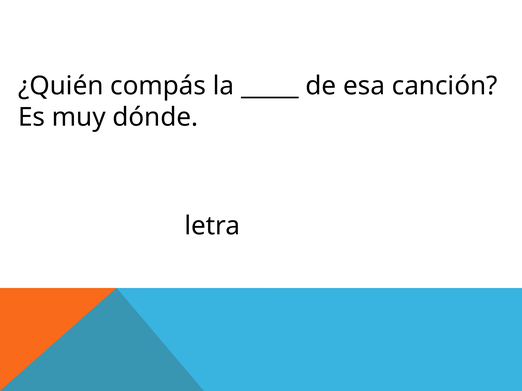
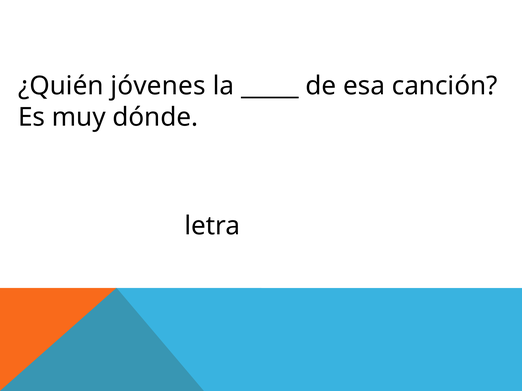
compás: compás -> jóvenes (158, 86)
